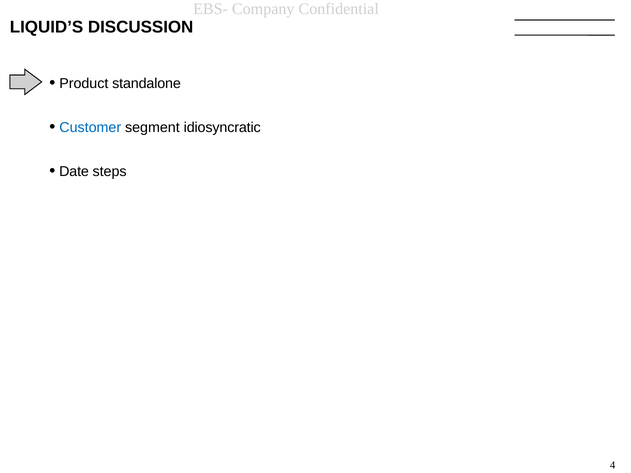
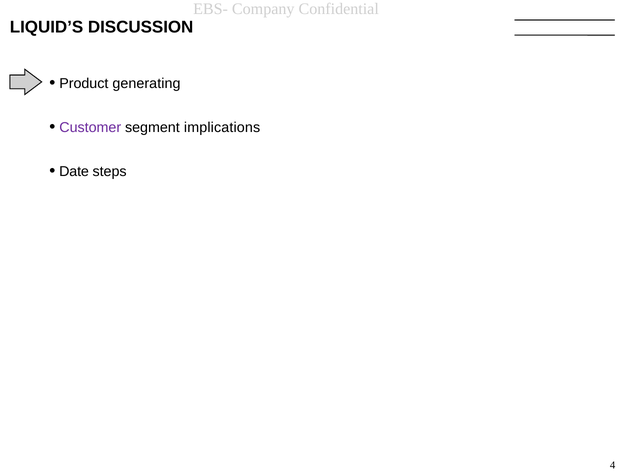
standalone: standalone -> generating (146, 84)
Customer colour: blue -> purple (90, 128)
idiosyncratic: idiosyncratic -> implications (222, 128)
